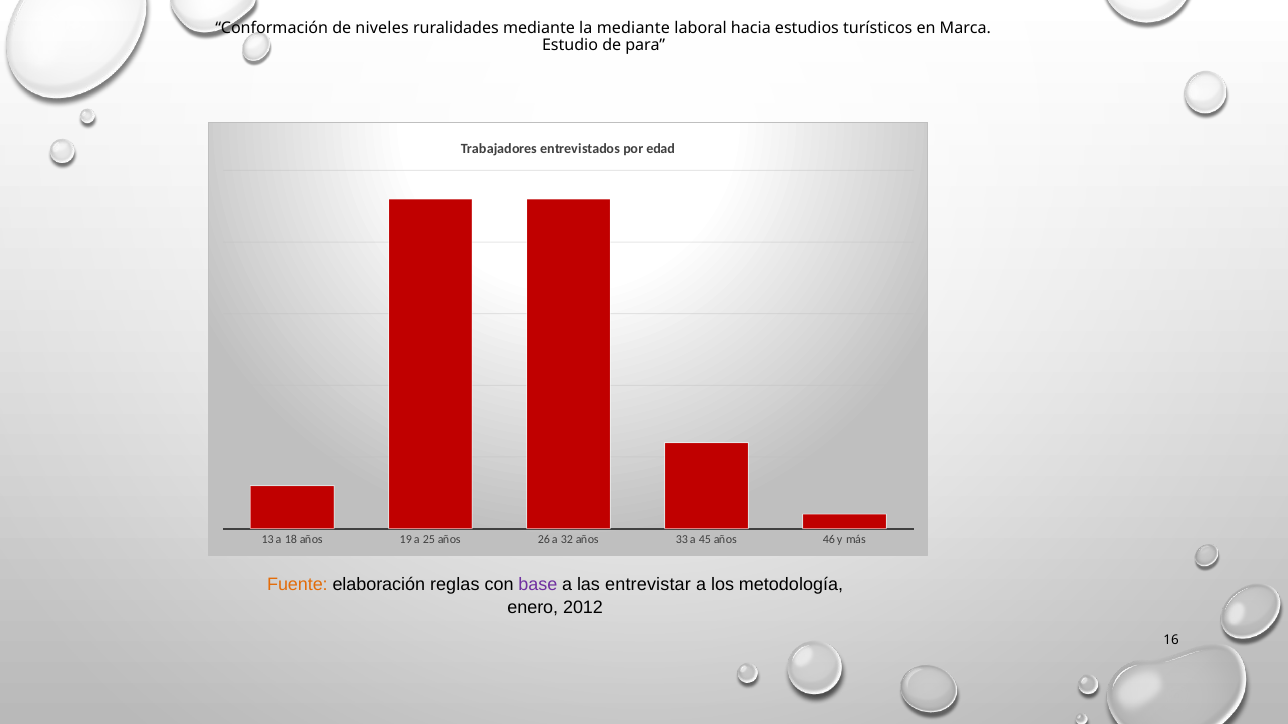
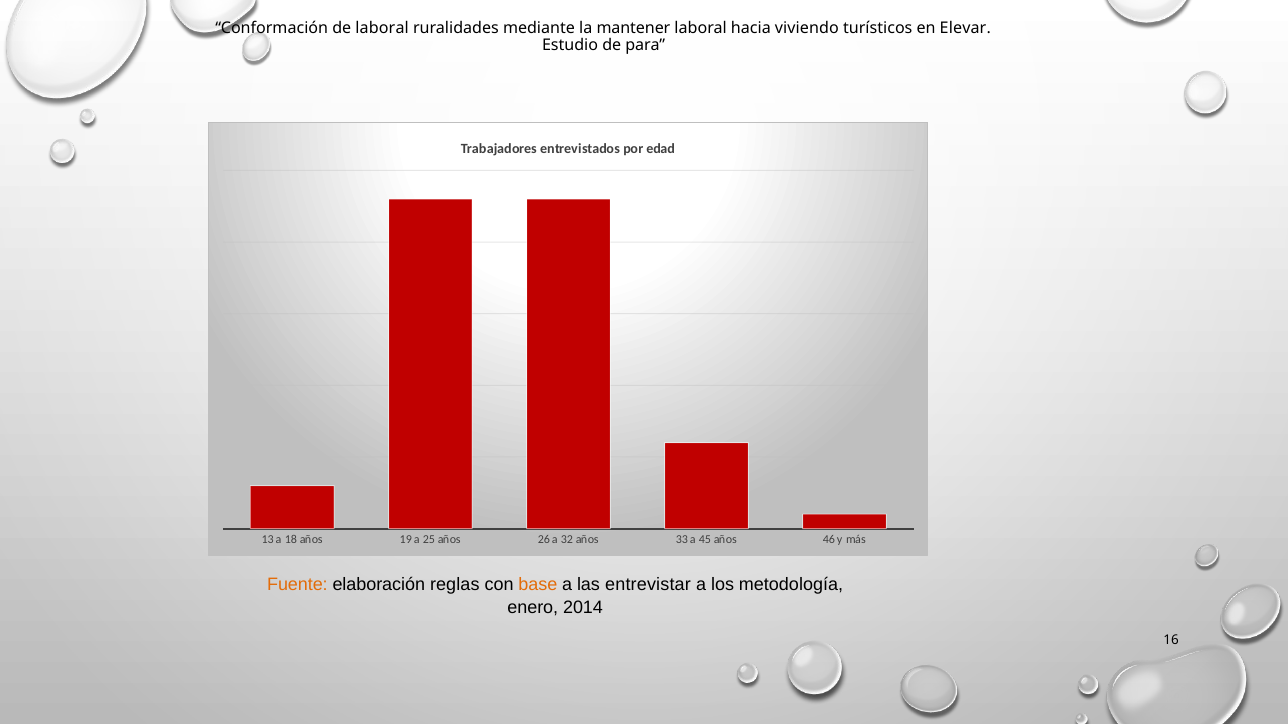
de niveles: niveles -> laboral (382, 28)
la mediante: mediante -> mantener (633, 28)
estudios: estudios -> viviendo (807, 28)
Marca: Marca -> Elevar (965, 28)
base colour: purple -> orange (538, 585)
2012: 2012 -> 2014 (583, 608)
